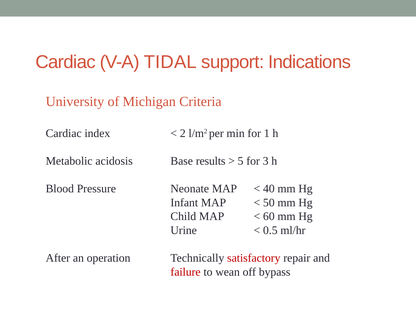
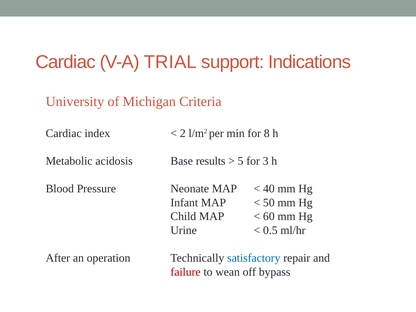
TIDAL: TIDAL -> TRIAL (170, 62)
1: 1 -> 8 (267, 133)
satisfactory colour: red -> blue (254, 258)
